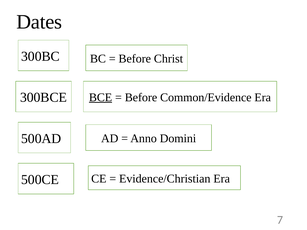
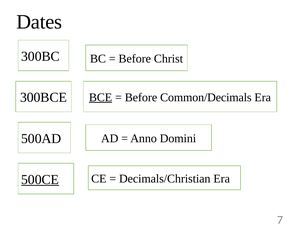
Common/Evidence: Common/Evidence -> Common/Decimals (206, 97)
Evidence/Christian: Evidence/Christian -> Decimals/Christian (165, 179)
500CE underline: none -> present (40, 180)
